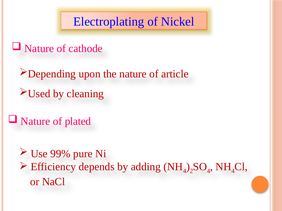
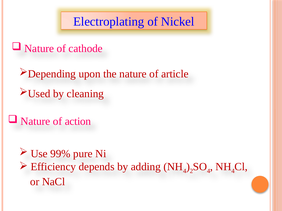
plated: plated -> action (78, 122)
